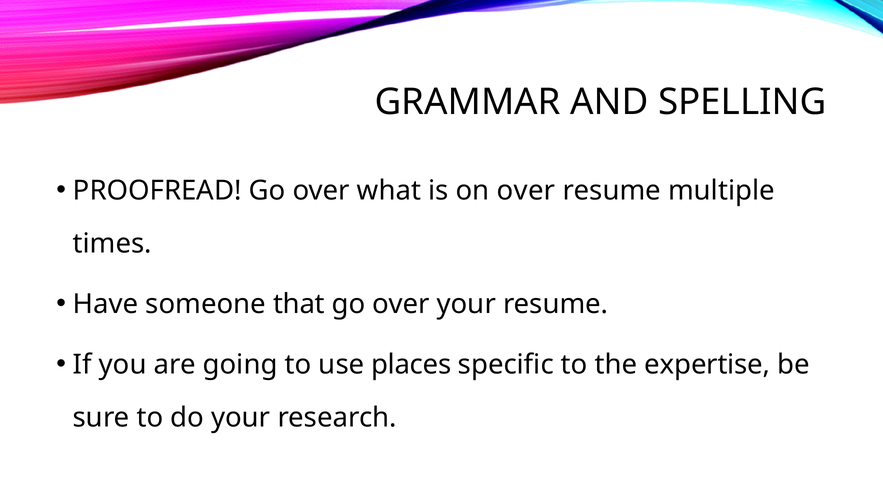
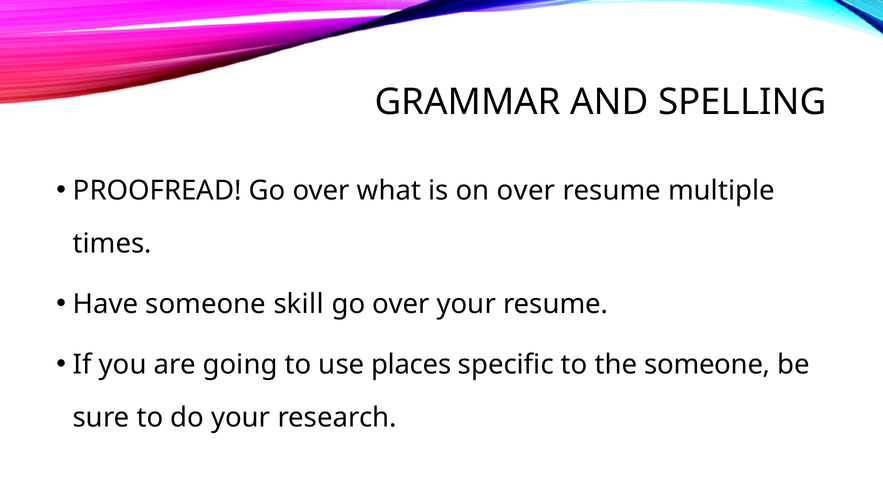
that: that -> skill (299, 304)
the expertise: expertise -> someone (707, 364)
